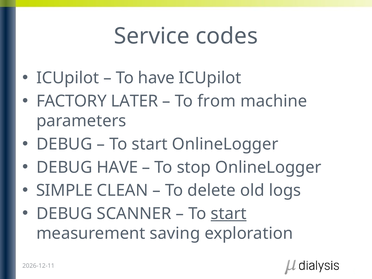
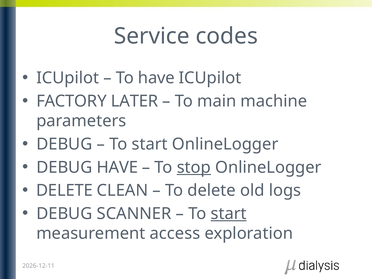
from: from -> main (217, 101)
stop underline: none -> present (194, 167)
SIMPLE: SIMPLE -> DELETE (64, 191)
saving: saving -> access (175, 234)
